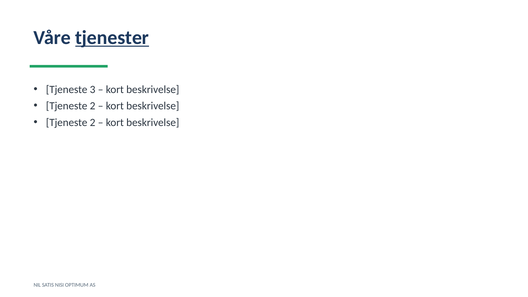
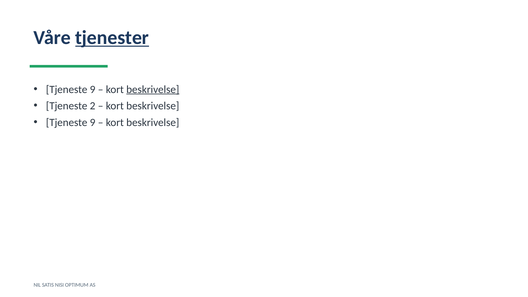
3: 3 -> 9 (93, 89)
beskrivelse underline: none -> present (153, 89)
2: 2 -> 9 (93, 122)
